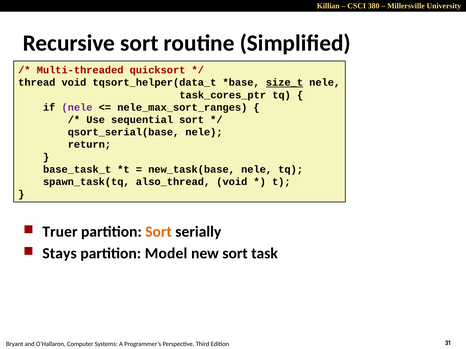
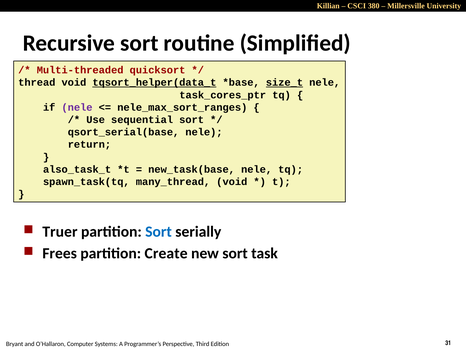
tqsort_helper(data_t underline: none -> present (154, 83)
base_task_t: base_task_t -> also_task_t (77, 170)
also_thread: also_thread -> many_thread (173, 182)
Sort colour: orange -> blue (159, 232)
Stays: Stays -> Frees (60, 254)
Model: Model -> Create (166, 254)
